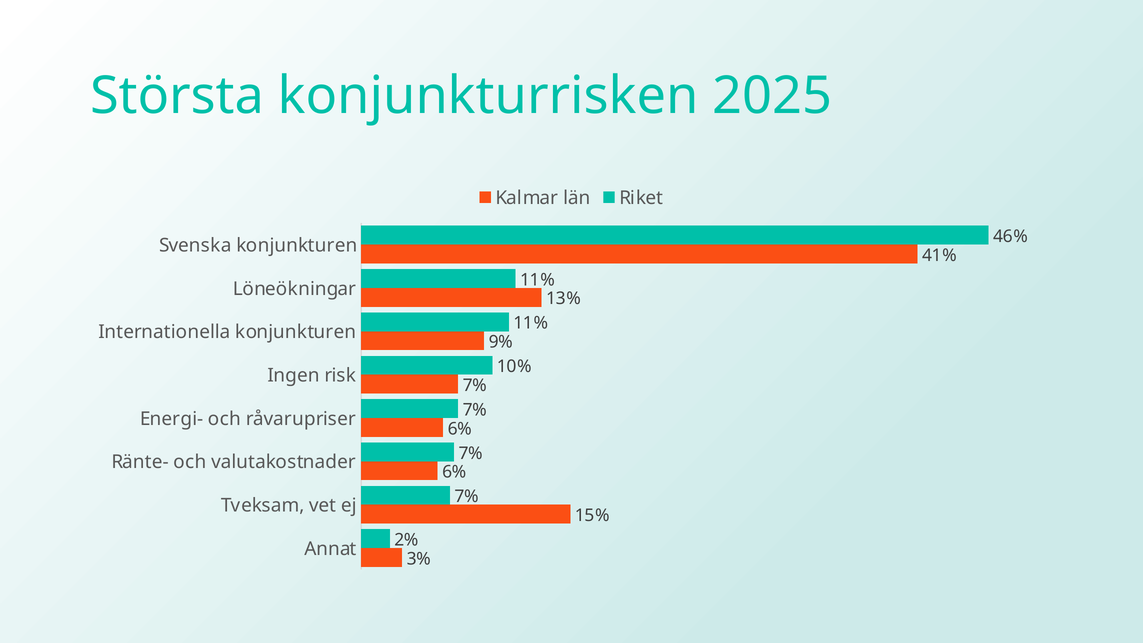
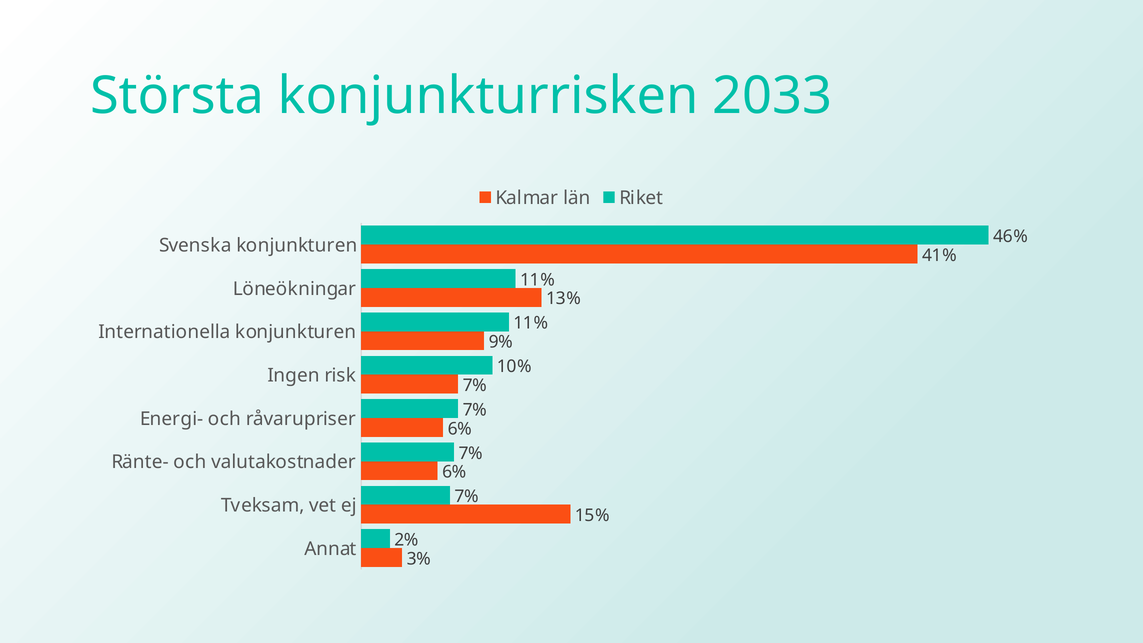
2025: 2025 -> 2033 (772, 96)
